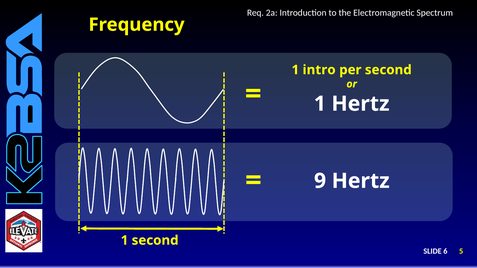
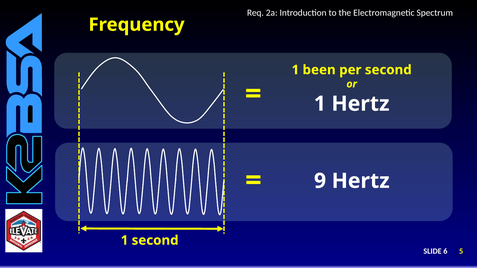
intro: intro -> been (319, 70)
